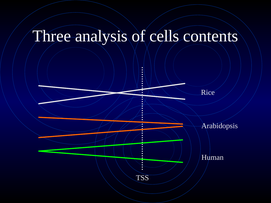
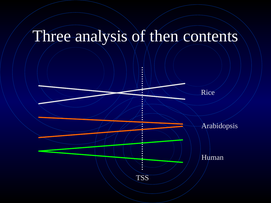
cells: cells -> then (164, 36)
